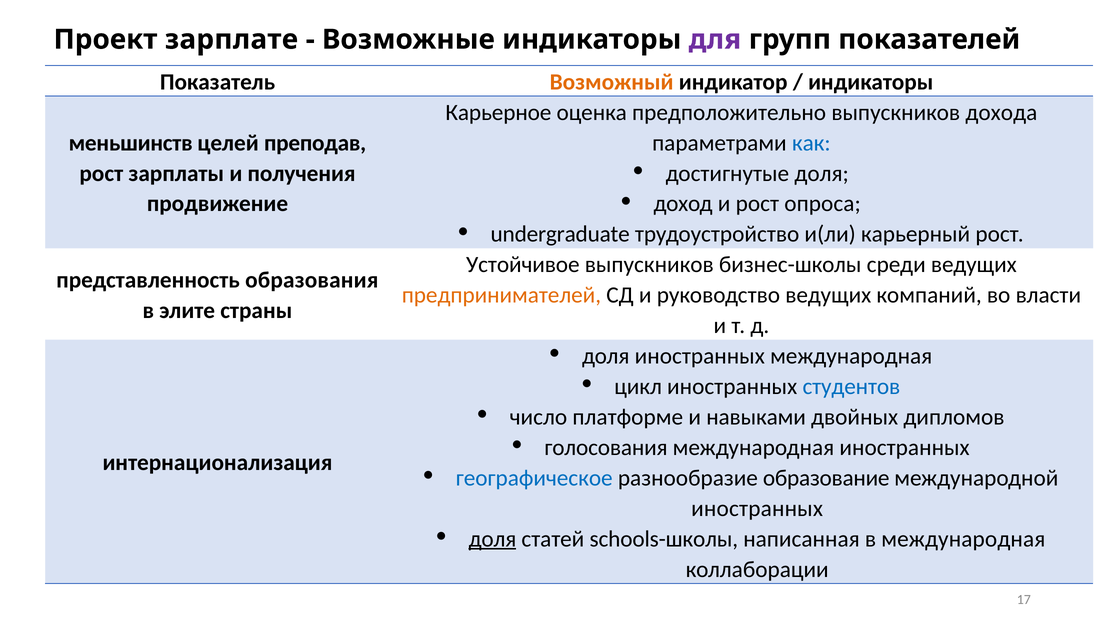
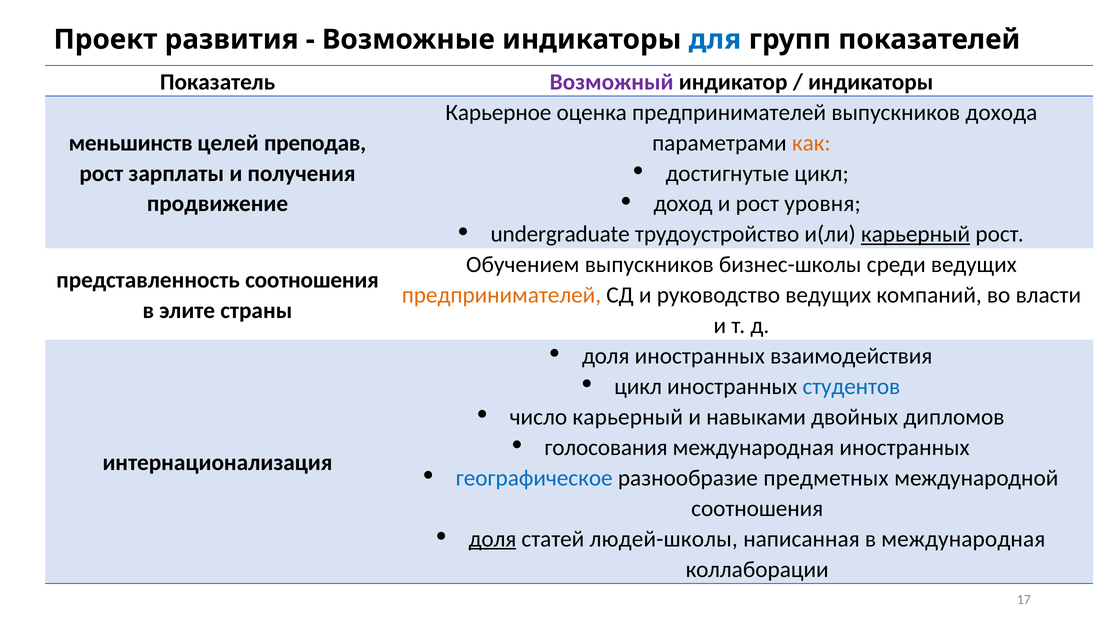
зарплате: зарплате -> развития (232, 39)
для colour: purple -> blue (715, 39)
Возможный colour: orange -> purple (612, 82)
оценка предположительно: предположительно -> предпринимателей (729, 112)
как colour: blue -> orange (811, 143)
достигнутые доля: доля -> цикл (822, 173)
опроса: опроса -> уровня (823, 204)
карьерный underline: none -> present (916, 234)
Устойчивое: Устойчивое -> Обучением (523, 265)
представленность образования: образования -> соотношения (312, 280)
иностранных международная: международная -> взаимодействия (851, 356)
число платформе: платформе -> карьерный (628, 417)
образование: образование -> предметных (826, 478)
иностранных: иностранных -> соотношения (757, 508)
schools-школы: schools-школы -> людей-школы (664, 539)
